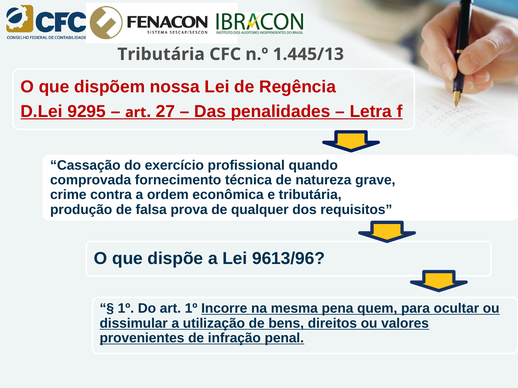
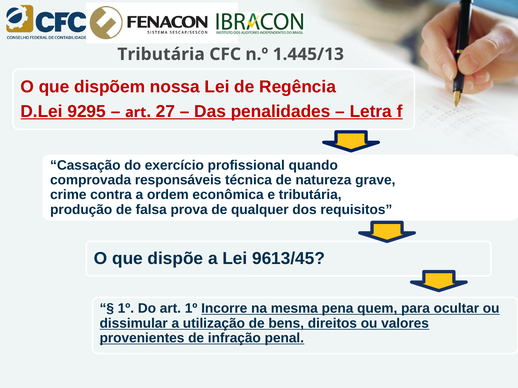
fornecimento: fornecimento -> responsáveis (178, 180)
9613/96: 9613/96 -> 9613/45 (289, 259)
